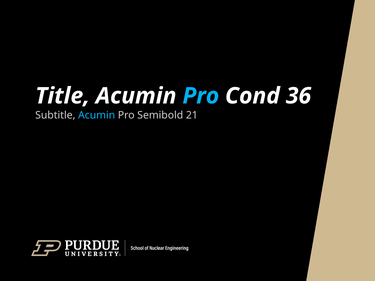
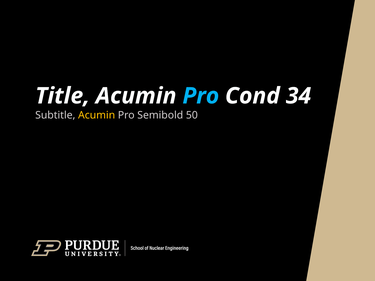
36: 36 -> 34 (299, 96)
Acumin colour: light blue -> yellow (97, 115)
21: 21 -> 50 (192, 115)
